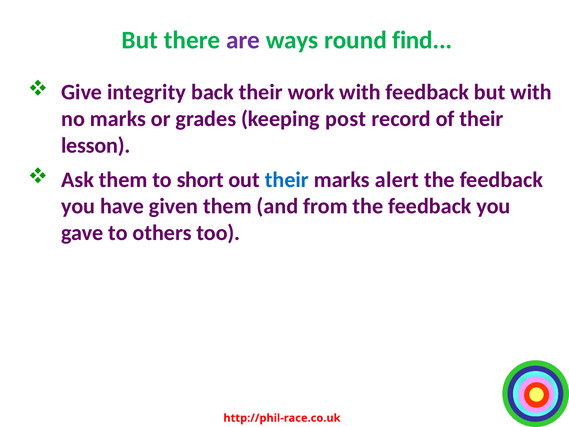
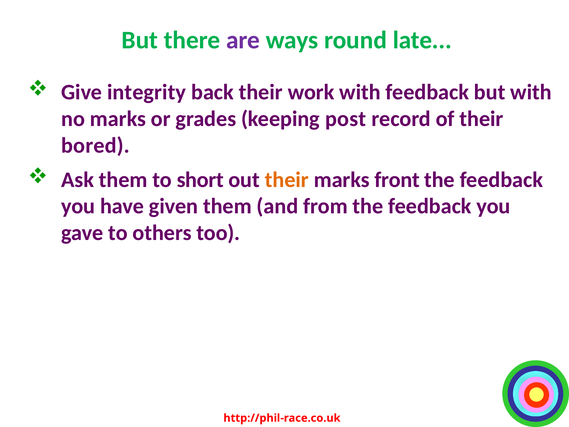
find: find -> late (422, 40)
lesson: lesson -> bored (95, 145)
their colour: blue -> orange (287, 180)
alert: alert -> front (397, 180)
